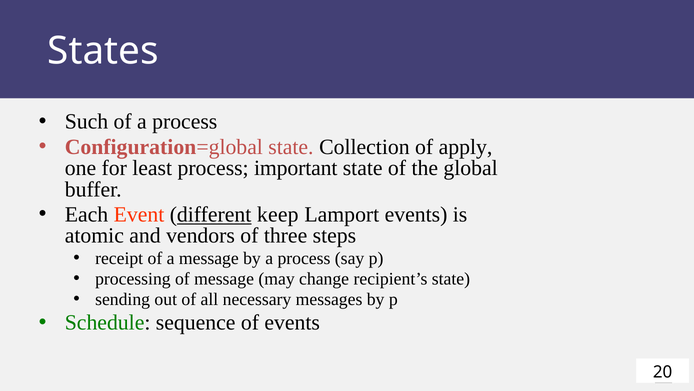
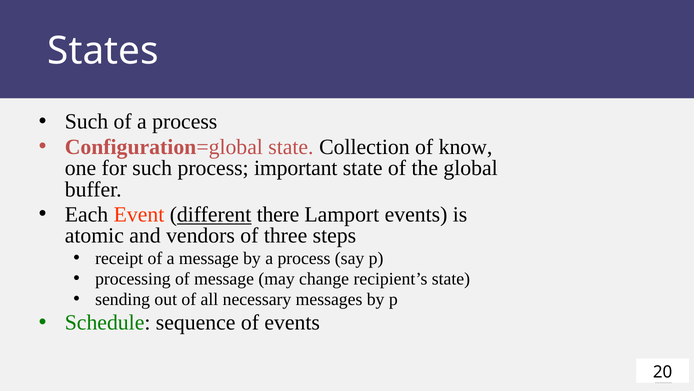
apply: apply -> know (465, 147)
for least: least -> such (152, 168)
keep: keep -> there (278, 215)
